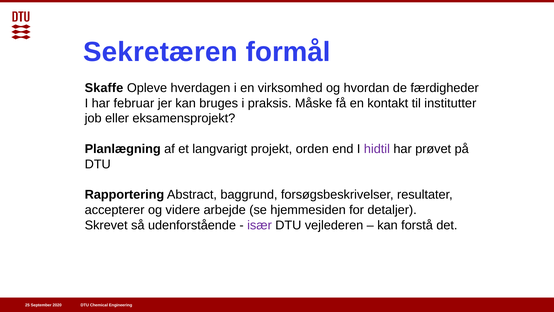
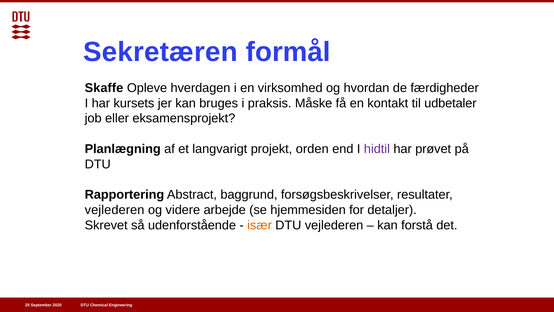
februar: februar -> kursets (134, 103)
institutter: institutter -> udbetaler (450, 103)
accepterer: accepterer -> vejlederen (115, 210)
især colour: purple -> orange (259, 225)
